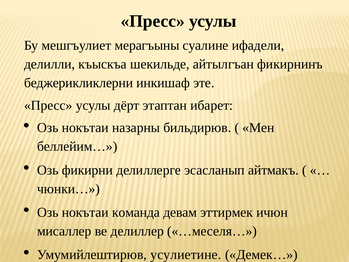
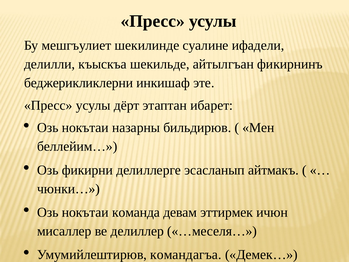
мерагъыны: мерагъыны -> шекилинде (147, 45)
усулиетине: усулиетине -> командагъа (186, 255)
